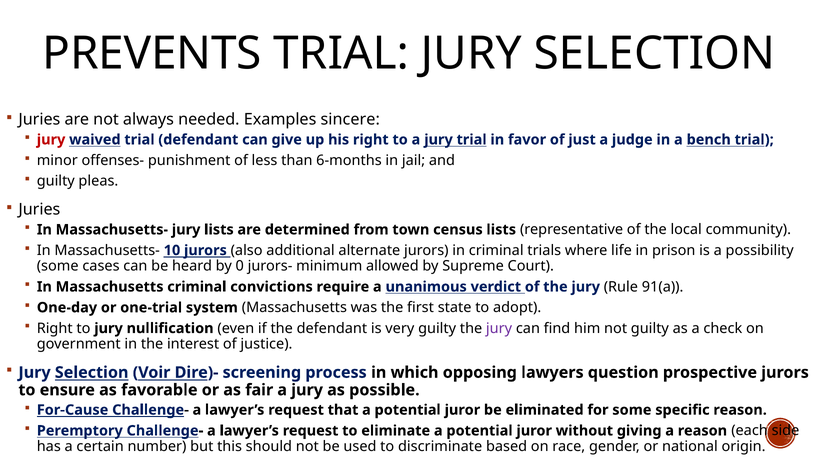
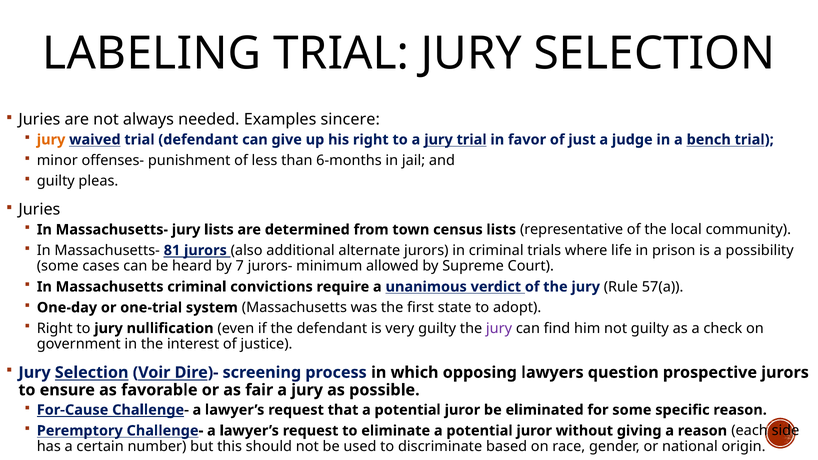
PREVENTS: PREVENTS -> LABELING (152, 54)
jury colour: red -> orange (51, 140)
10: 10 -> 81 (172, 250)
0: 0 -> 7 (240, 266)
91(a: 91(a -> 57(a (663, 287)
